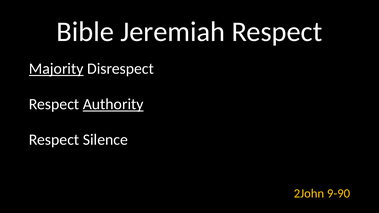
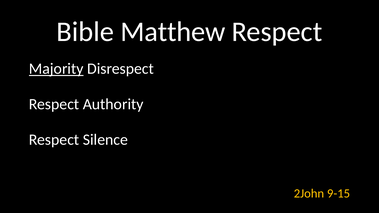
Jeremiah: Jeremiah -> Matthew (173, 32)
Authority underline: present -> none (113, 104)
9-90: 9-90 -> 9-15 (339, 194)
